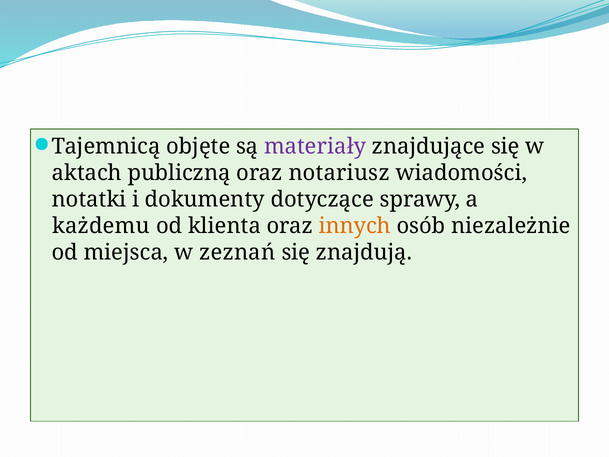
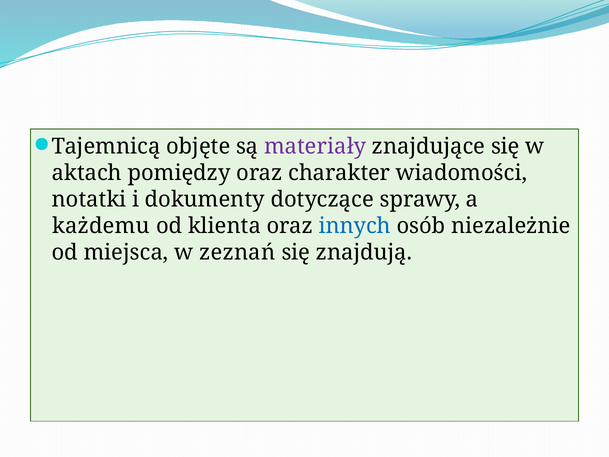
publiczną: publiczną -> pomiędzy (179, 173)
notariusz: notariusz -> charakter (339, 173)
innych colour: orange -> blue (355, 226)
